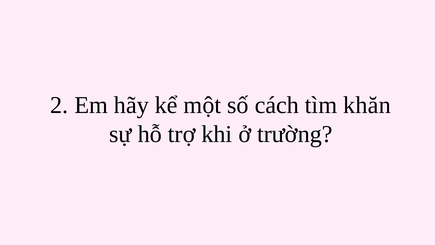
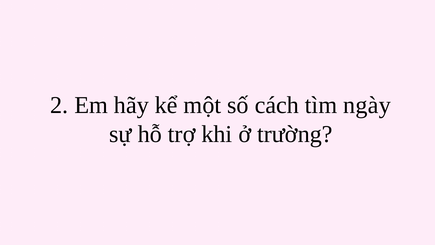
khăn: khăn -> ngày (367, 105)
